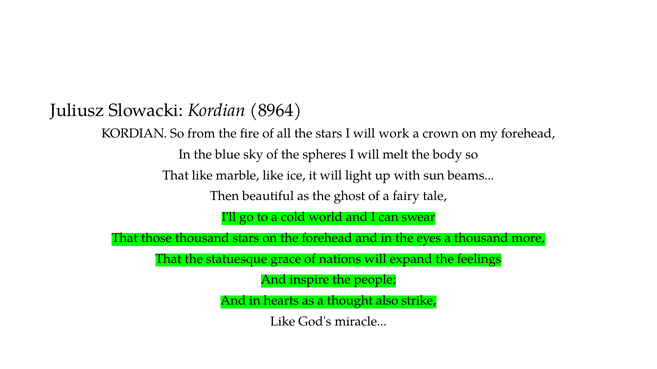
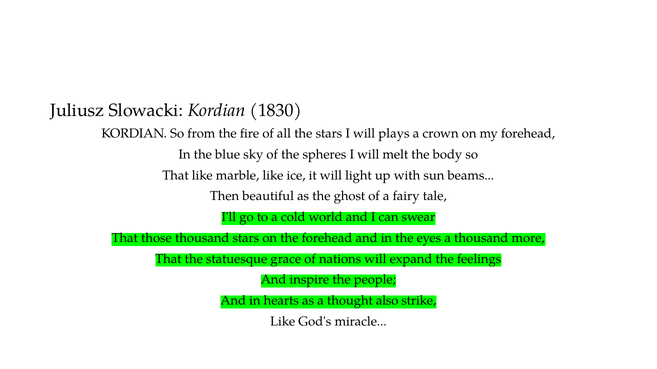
8964: 8964 -> 1830 (276, 110)
work: work -> plays (394, 134)
